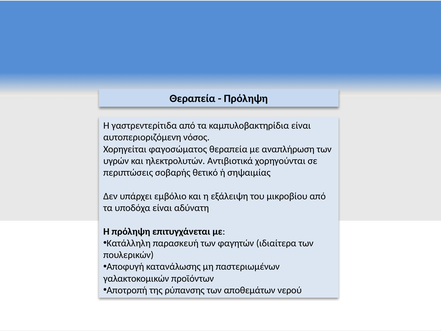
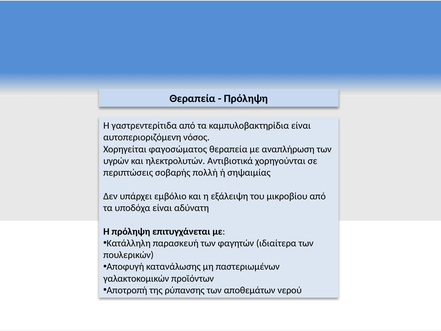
θετικό: θετικό -> πολλή (205, 173)
